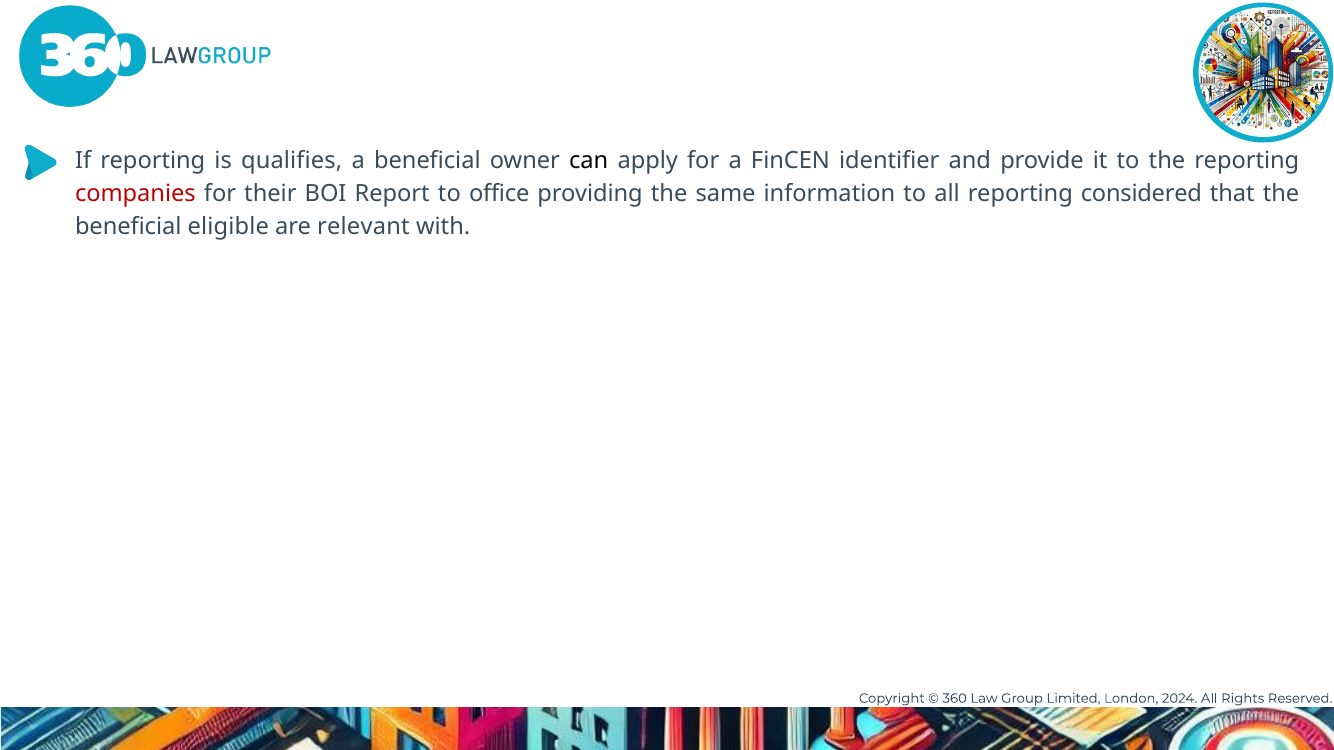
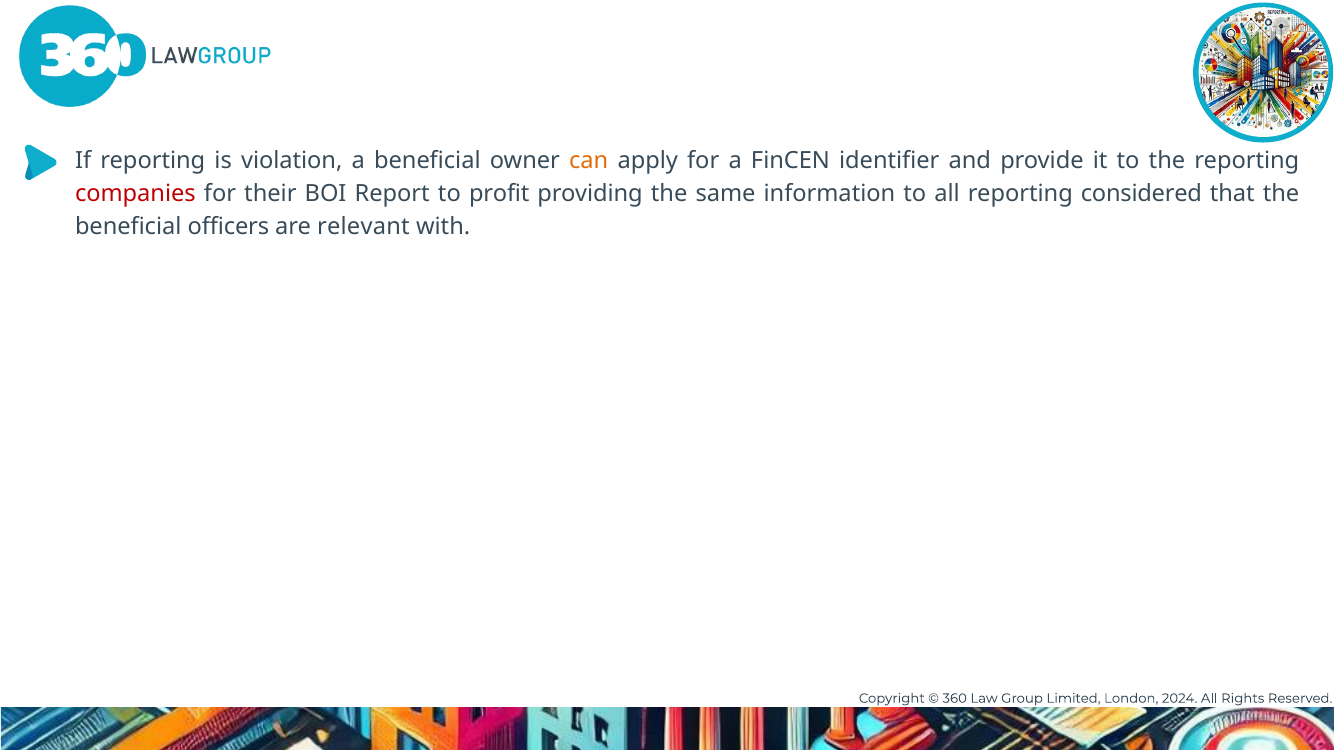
qualifies: qualifies -> violation (292, 161)
can colour: black -> orange (589, 161)
office: office -> profit (499, 194)
eligible: eligible -> officers (228, 227)
